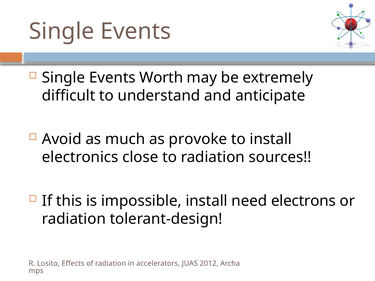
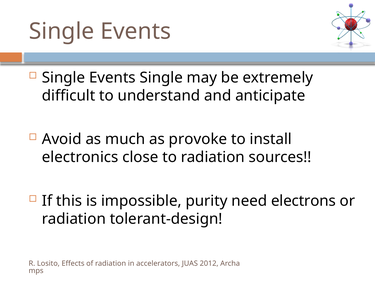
Events Worth: Worth -> Single (161, 78)
impossible install: install -> purity (207, 201)
